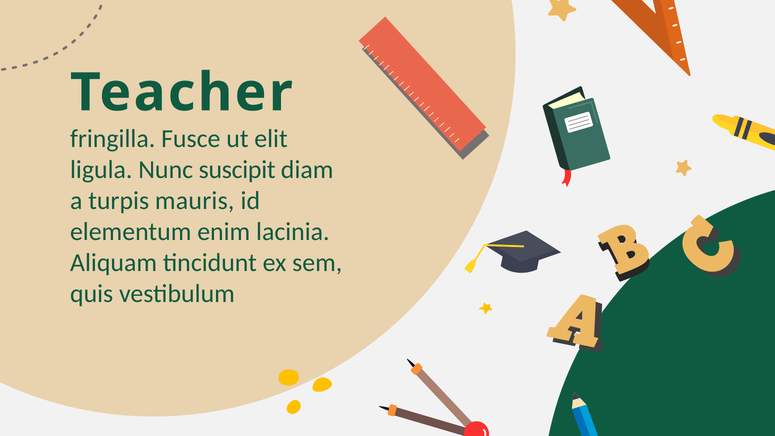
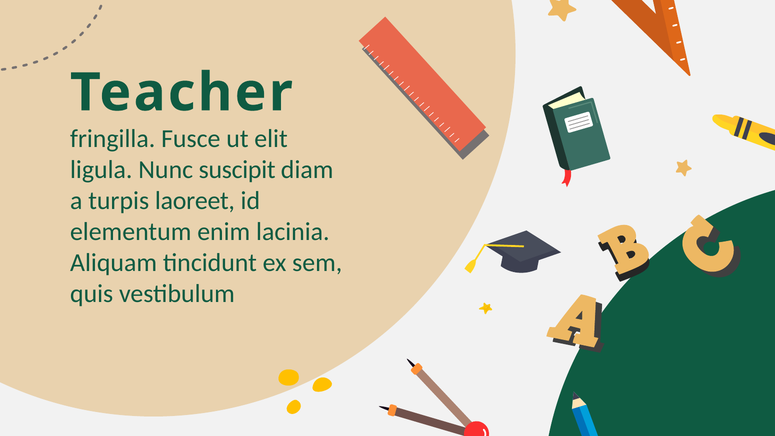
mauris: mauris -> laoreet (195, 201)
